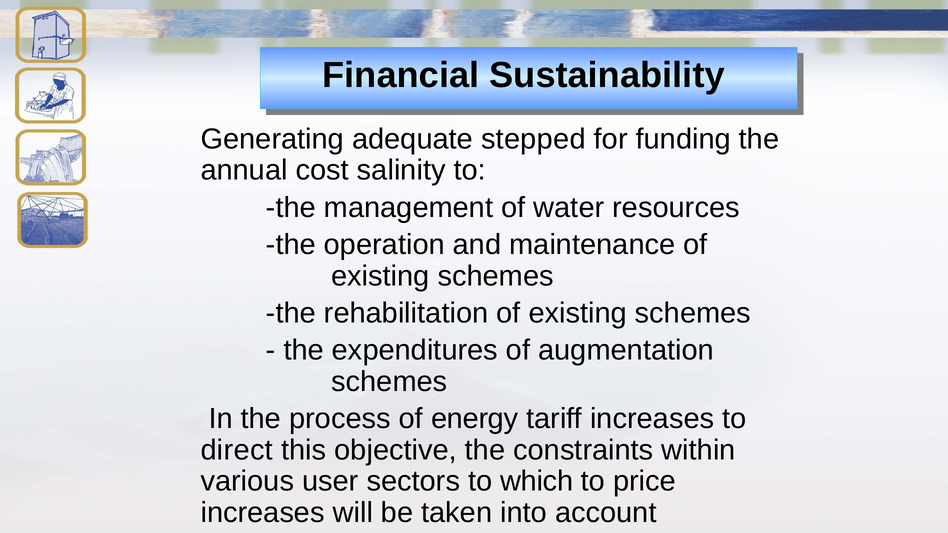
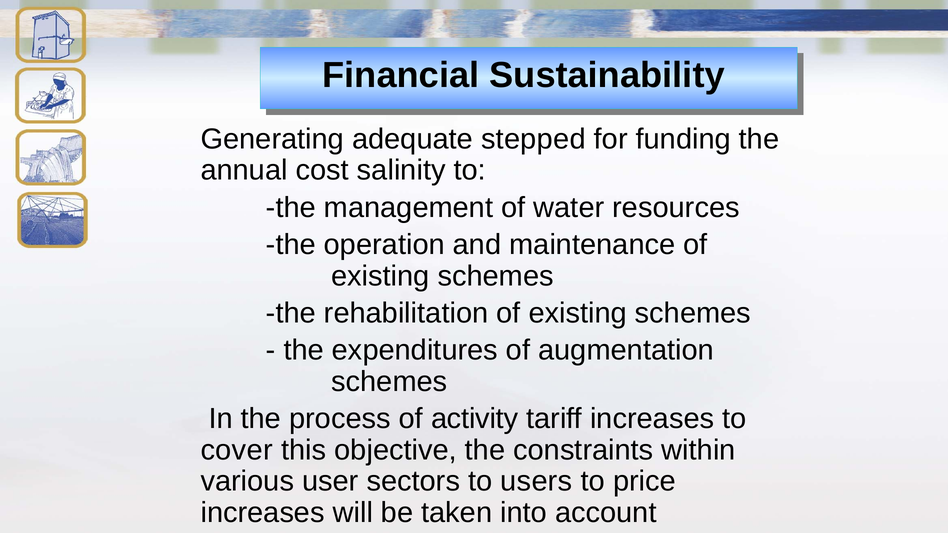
energy: energy -> activity (475, 419)
direct: direct -> cover (237, 450)
which: which -> users (536, 482)
